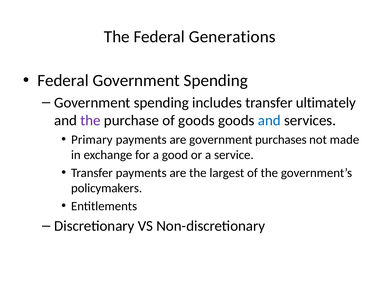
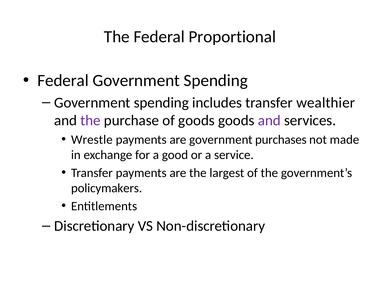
Generations: Generations -> Proportional (232, 37)
ultimately: ultimately -> wealthier (326, 103)
and colour: blue -> purple (269, 121)
Primary: Primary -> Wrestle (92, 140)
